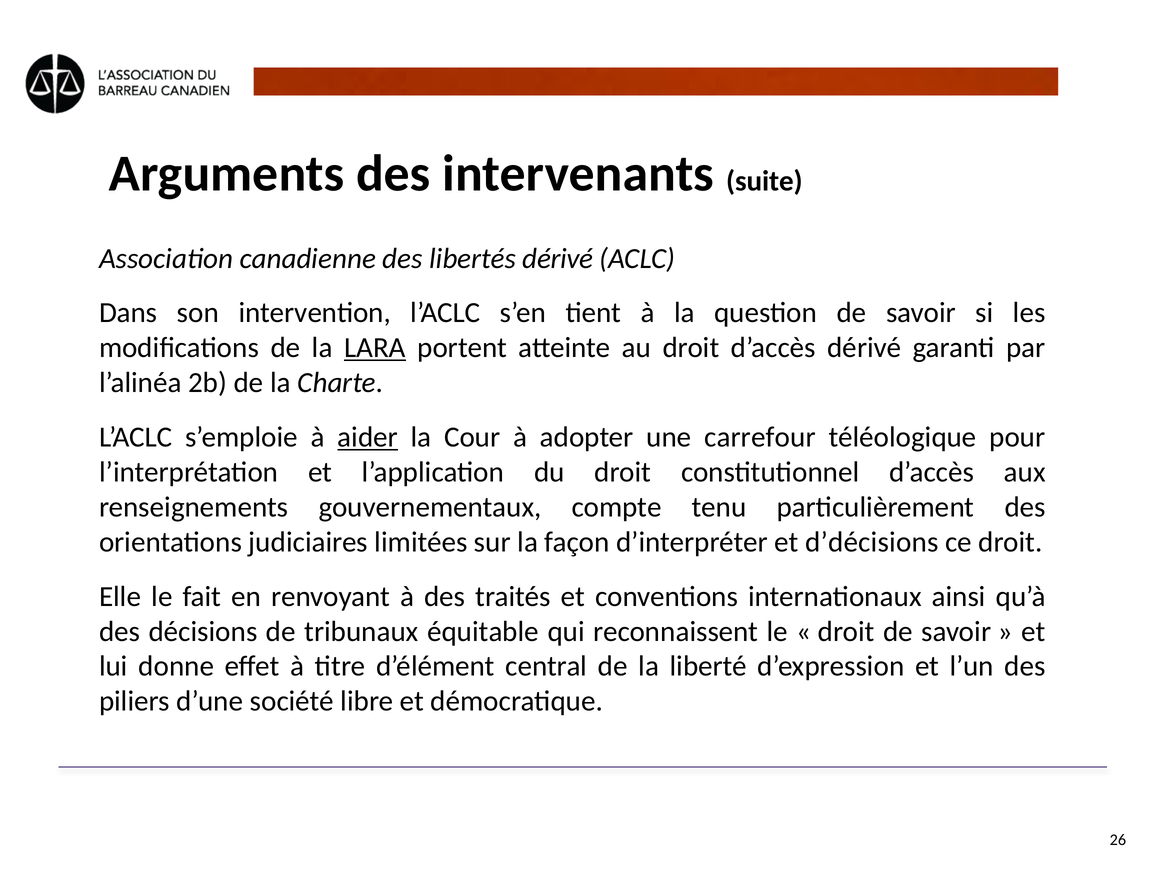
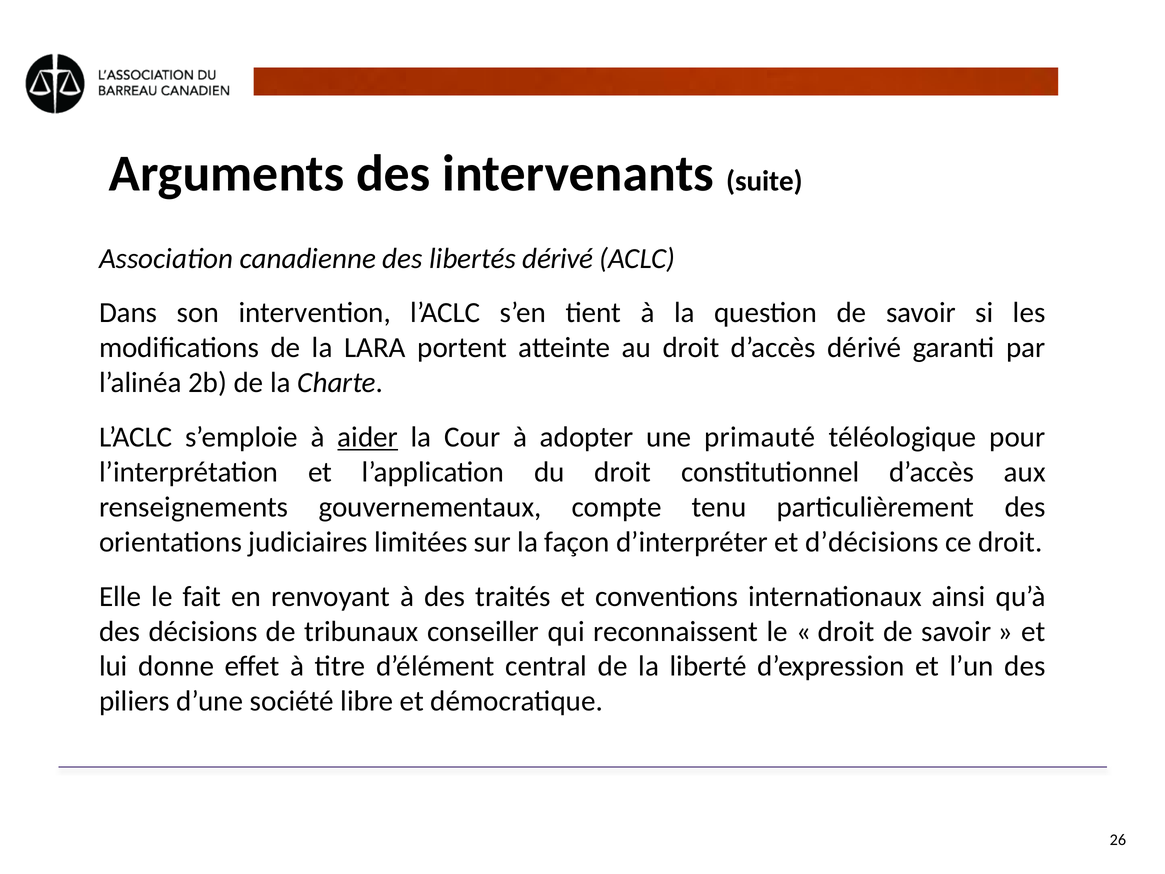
LARA underline: present -> none (375, 348)
carrefour: carrefour -> primauté (760, 437)
équitable: équitable -> conseiller (483, 631)
